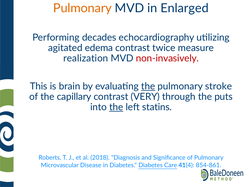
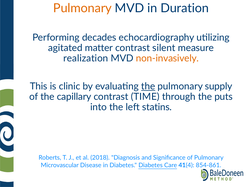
Enlarged: Enlarged -> Duration (185, 8)
edema: edema -> matter (99, 48)
twice: twice -> silent (164, 48)
non-invasively colour: red -> orange (167, 58)
brain: brain -> clinic (70, 86)
stroke: stroke -> supply (219, 86)
VERY: VERY -> TIME (145, 97)
the underline: present -> none (116, 107)
